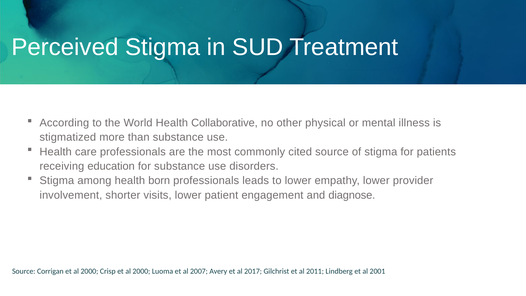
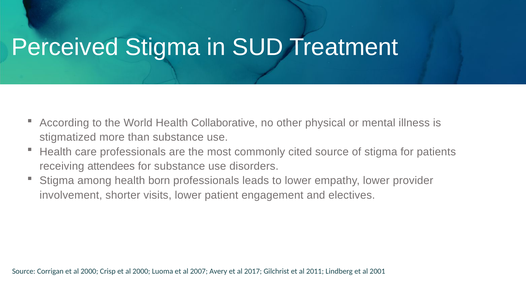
education: education -> attendees (111, 166)
diagnose: diagnose -> electives (352, 195)
